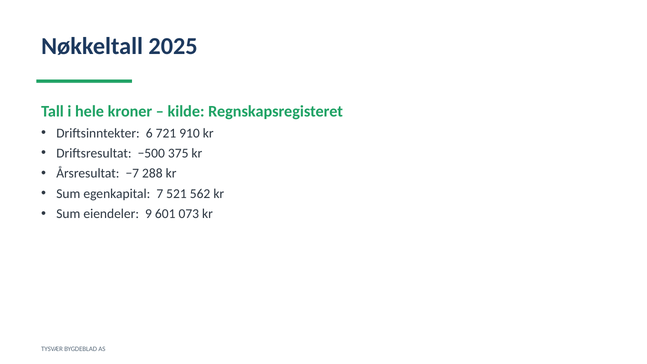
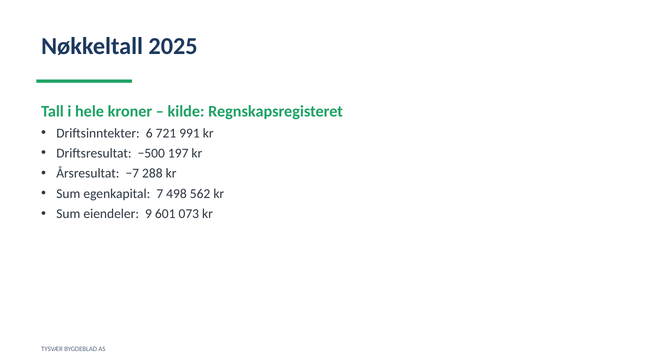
910: 910 -> 991 (190, 133)
375: 375 -> 197 (178, 153)
521: 521 -> 498 (176, 194)
